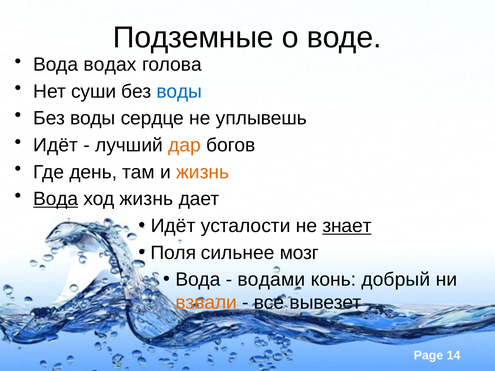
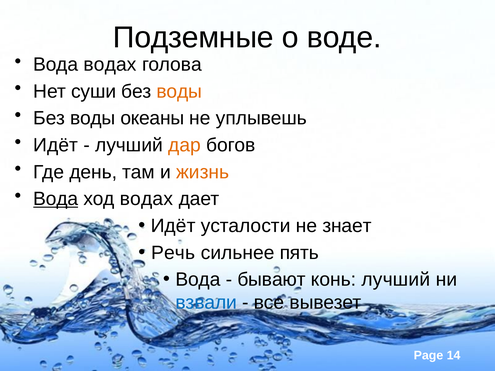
воды colour: blue -> orange (179, 91)
сердце: сердце -> океаны (152, 118)
ход жизнь: жизнь -> водах (146, 199)
знает underline: present -> none (347, 226)
Поля: Поля -> Речь (173, 253)
мозг: мозг -> пять (299, 253)
водами: водами -> бывают (272, 280)
конь добрый: добрый -> лучший (396, 280)
взвали colour: orange -> blue (206, 303)
